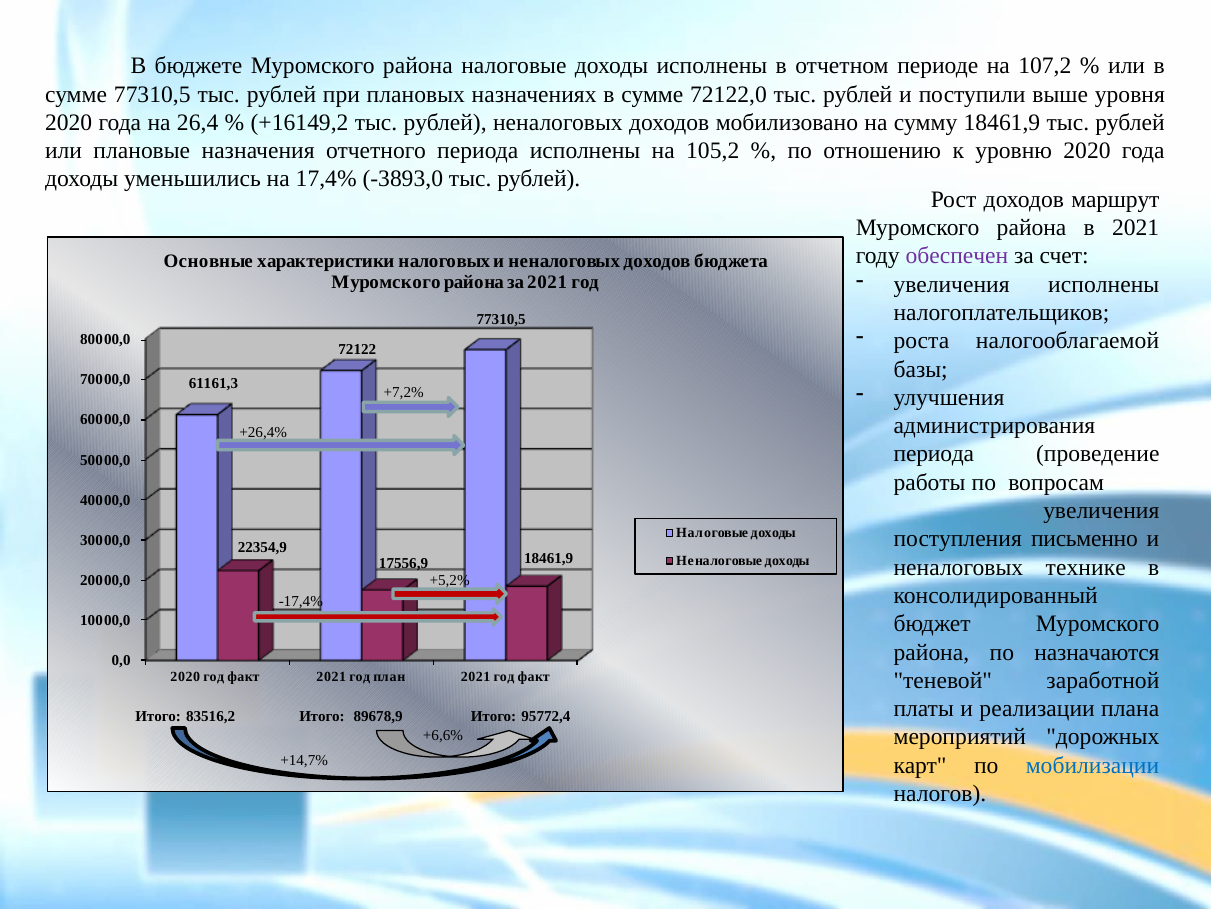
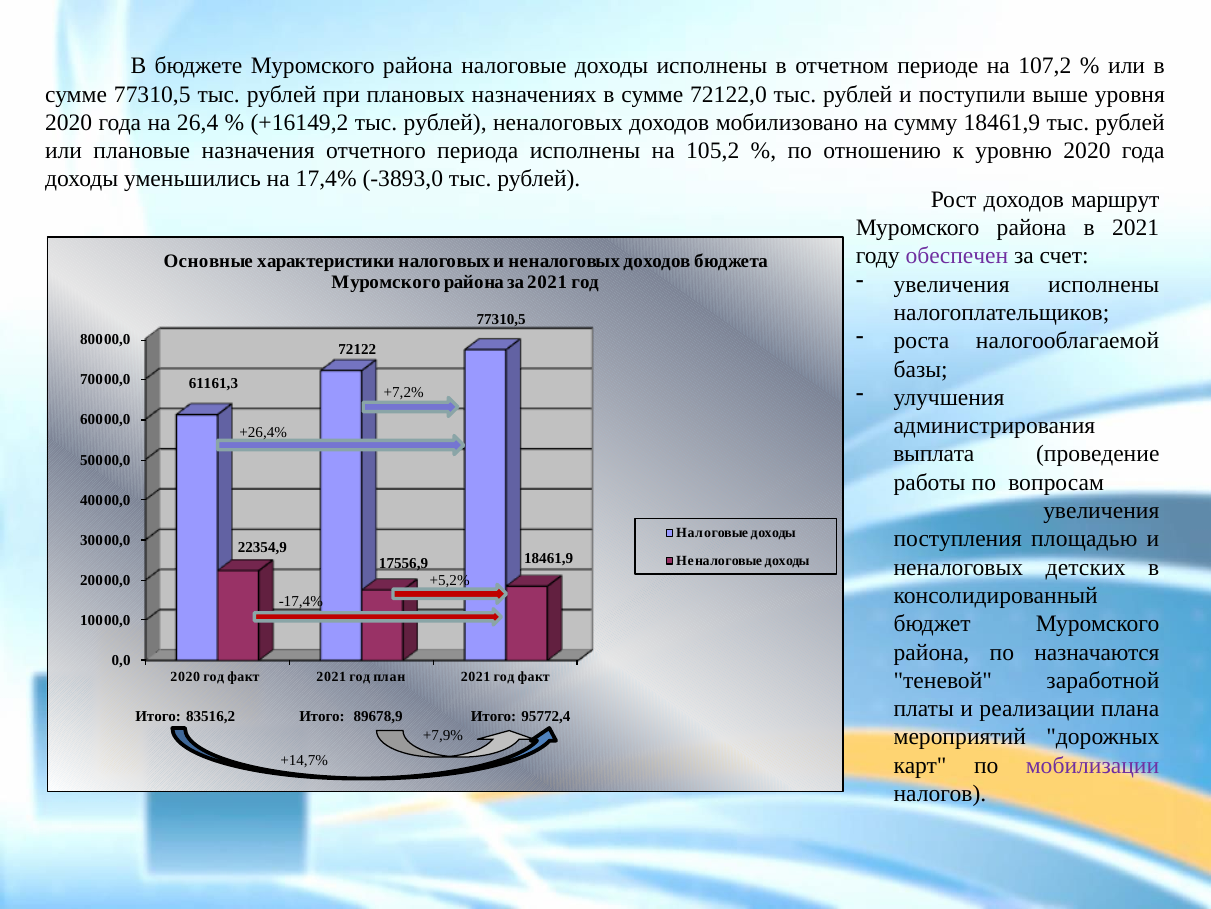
периода: периода -> выплата (934, 454)
письменно: письменно -> площадью (1084, 539)
технике: технике -> детских (1086, 567)
+6,6%: +6,6% -> +7,9% (443, 735)
мобилизации colour: blue -> purple (1092, 765)
